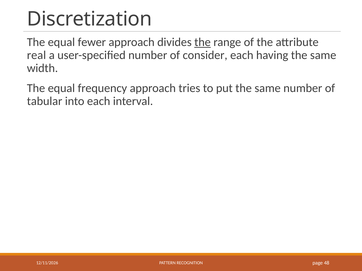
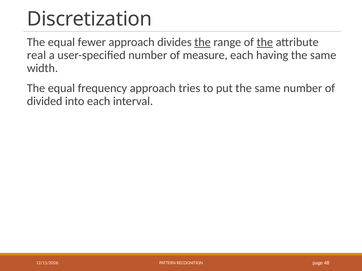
the underline: none -> present (265, 42)
consider: consider -> measure (205, 55)
tabular: tabular -> divided (45, 101)
